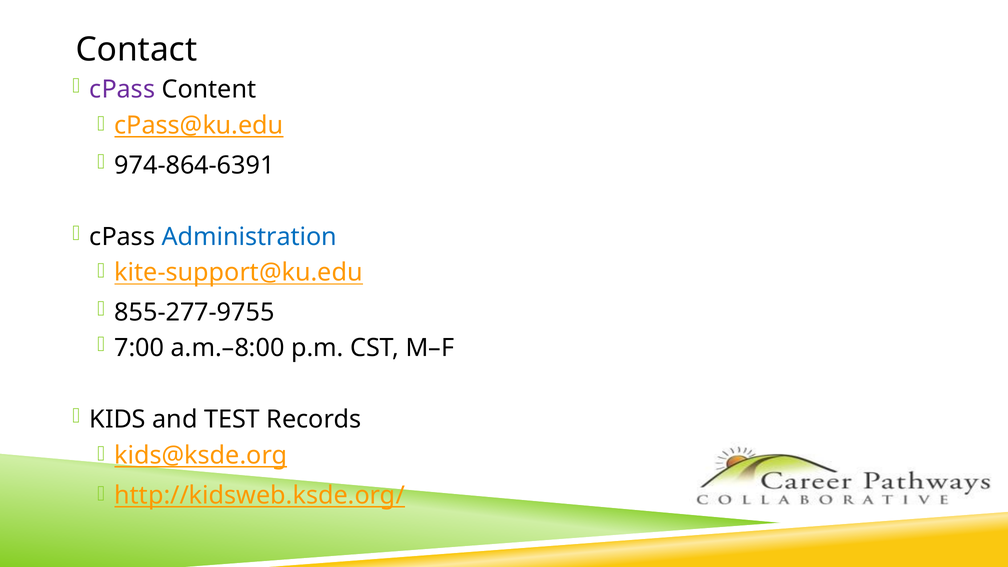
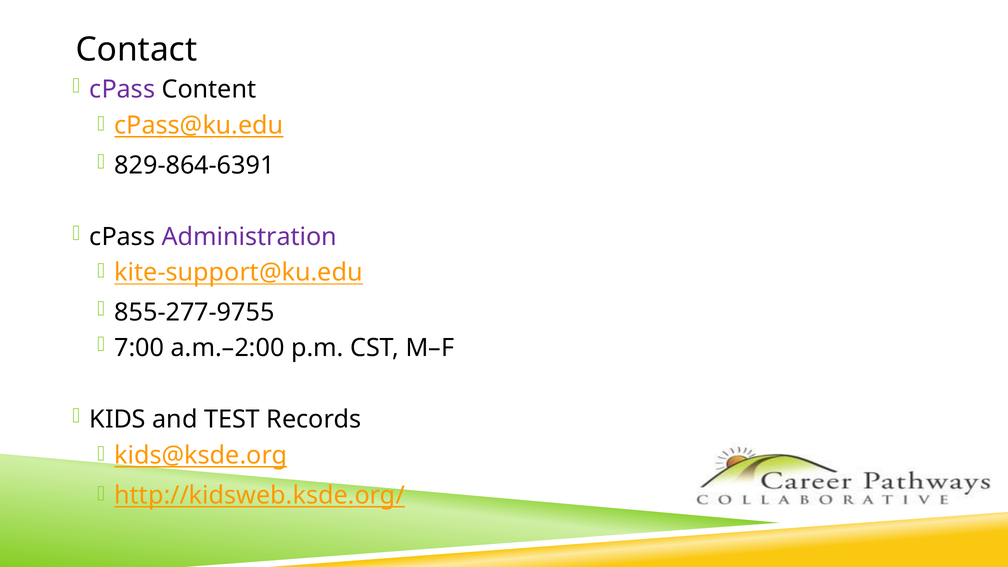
974-864-6391: 974-864-6391 -> 829-864-6391 (194, 165)
Administration colour: blue -> purple (249, 237)
a.m.–8:00: a.m.–8:00 -> a.m.–2:00 (228, 348)
